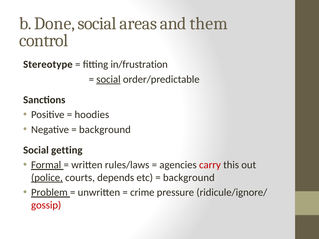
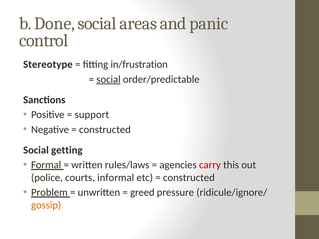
them: them -> panic (209, 24)
hoodies: hoodies -> support (92, 115)
background: background -> constructed (105, 130)
police underline: present -> none (47, 178)
depends: depends -> informal (116, 178)
background: background -> constructed (189, 178)
crime: crime -> greed (142, 193)
gossip colour: red -> orange (46, 205)
